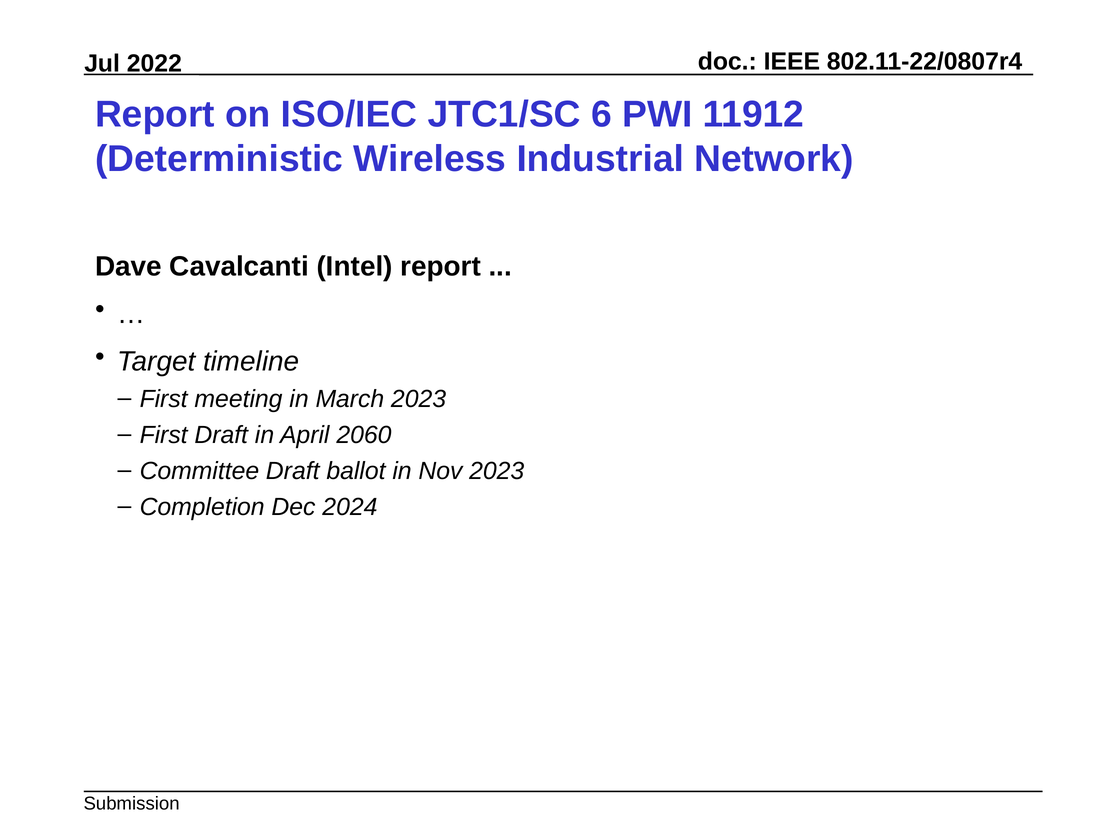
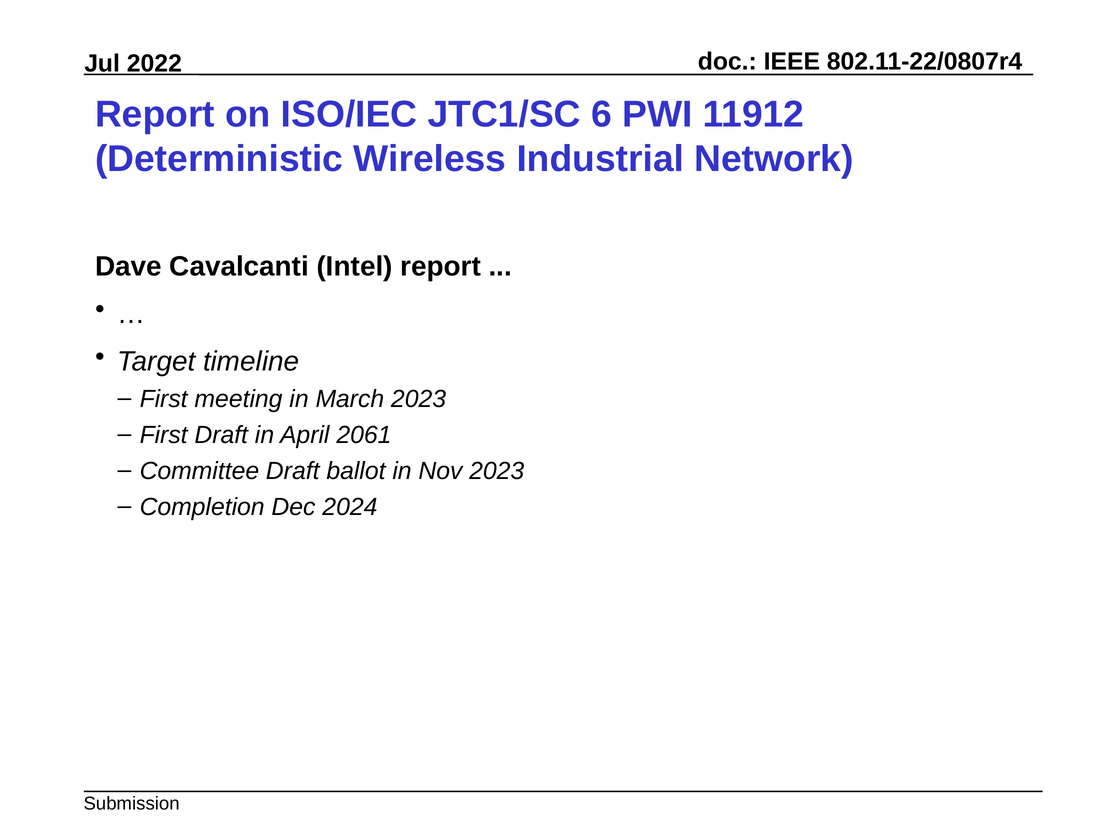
2060: 2060 -> 2061 (364, 435)
